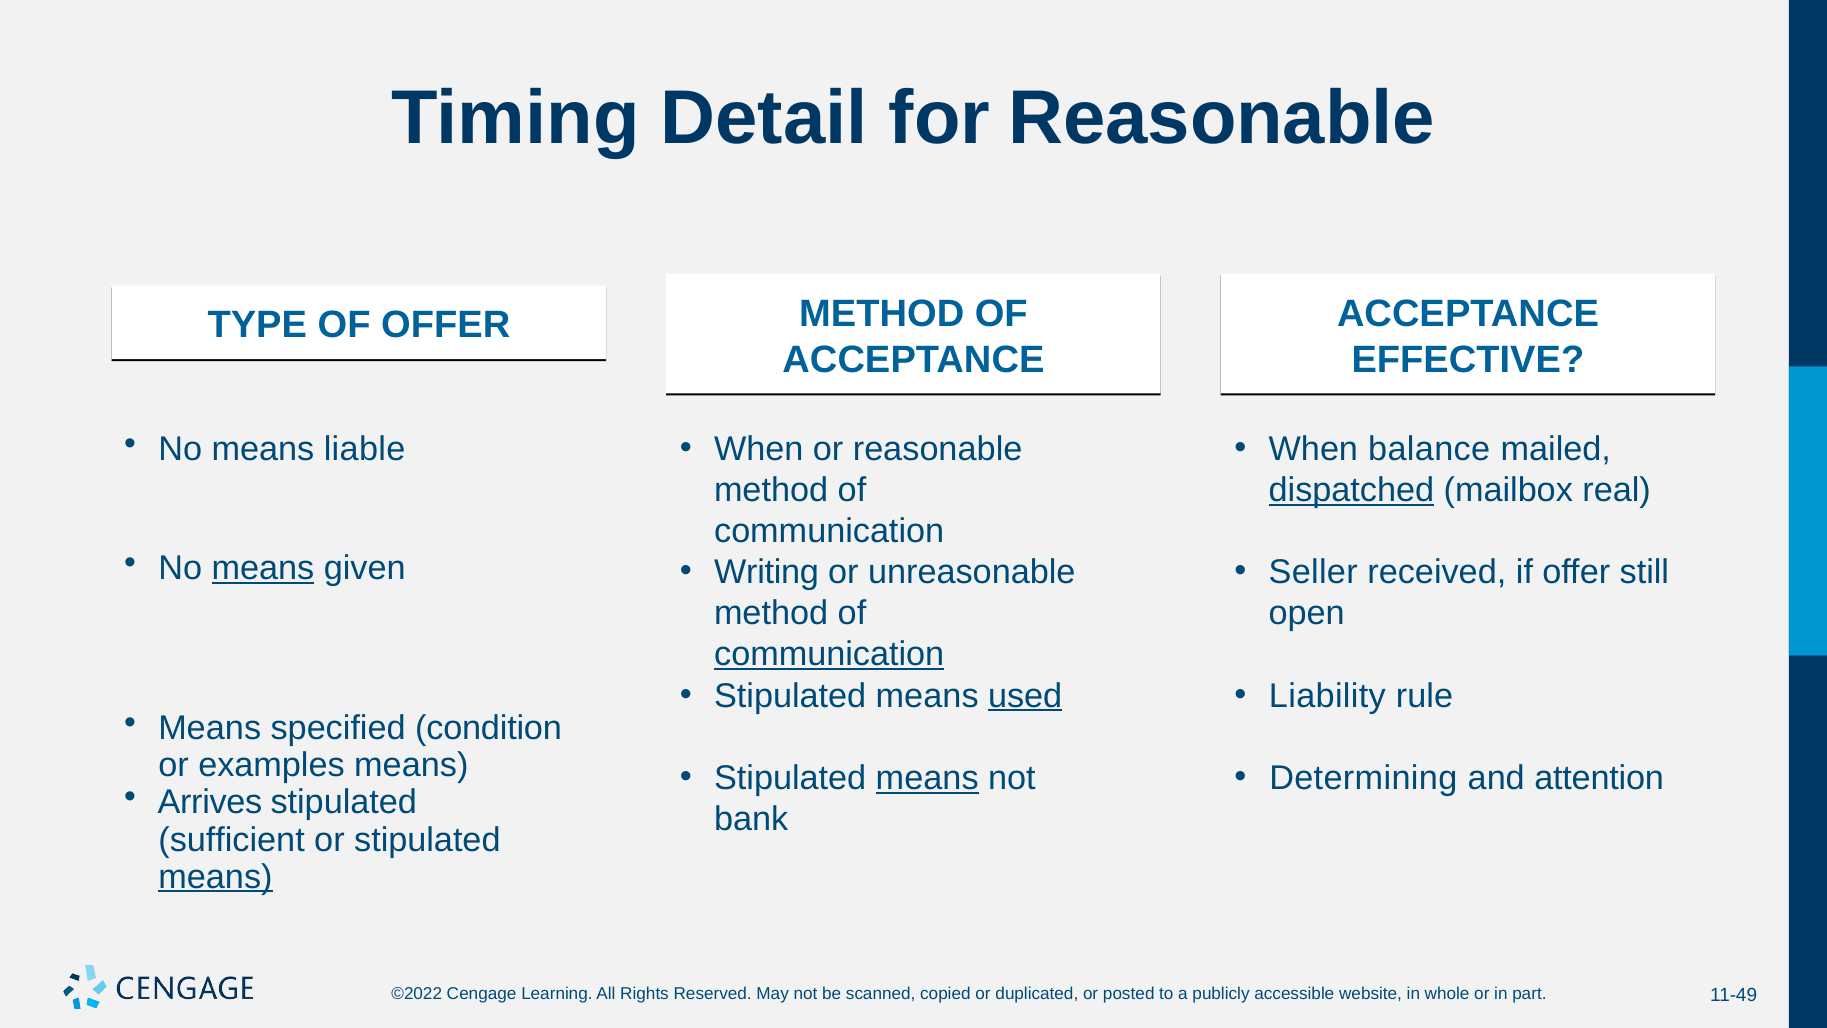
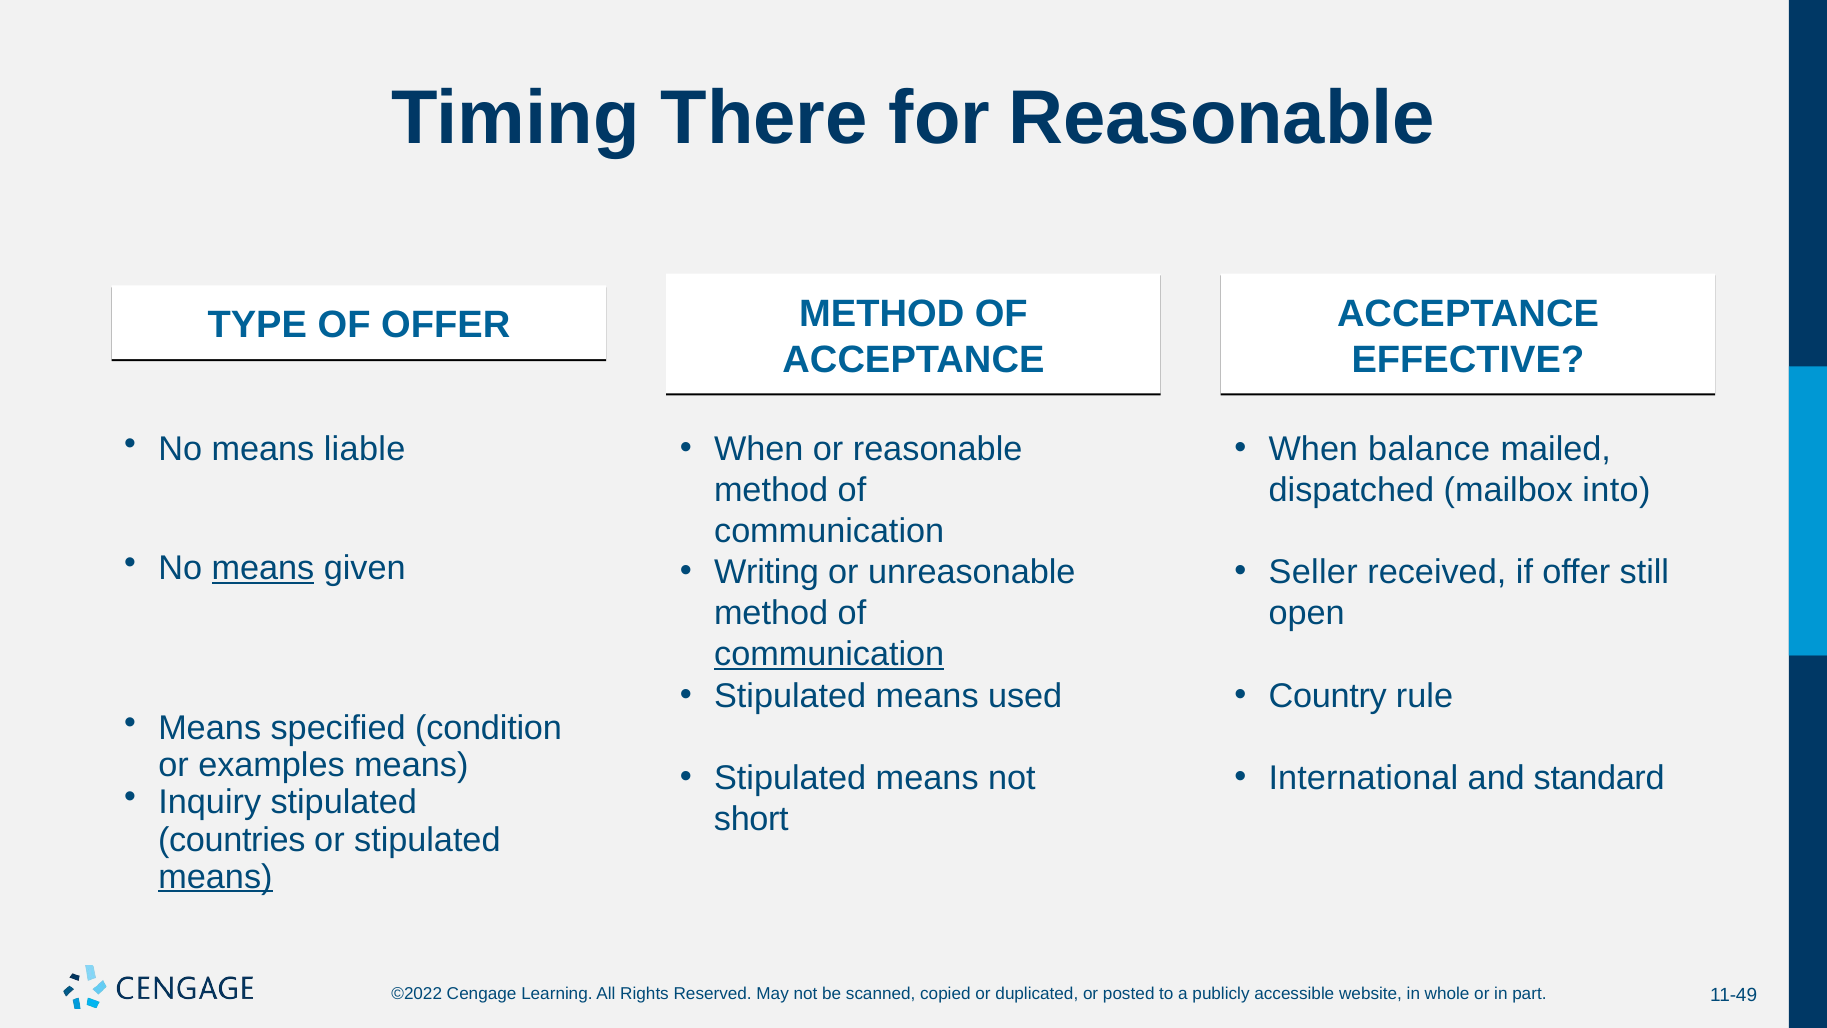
Detail: Detail -> There (764, 118)
dispatched underline: present -> none (1351, 490)
real: real -> into (1616, 490)
used underline: present -> none (1025, 695)
Liability: Liability -> Country (1328, 695)
means underline: present -> none (927, 778)
Determining: Determining -> International (1363, 778)
attention: attention -> standard (1599, 778)
Arrives: Arrives -> Inquiry (210, 802)
bank: bank -> short (751, 819)
sufficient: sufficient -> countries (232, 839)
